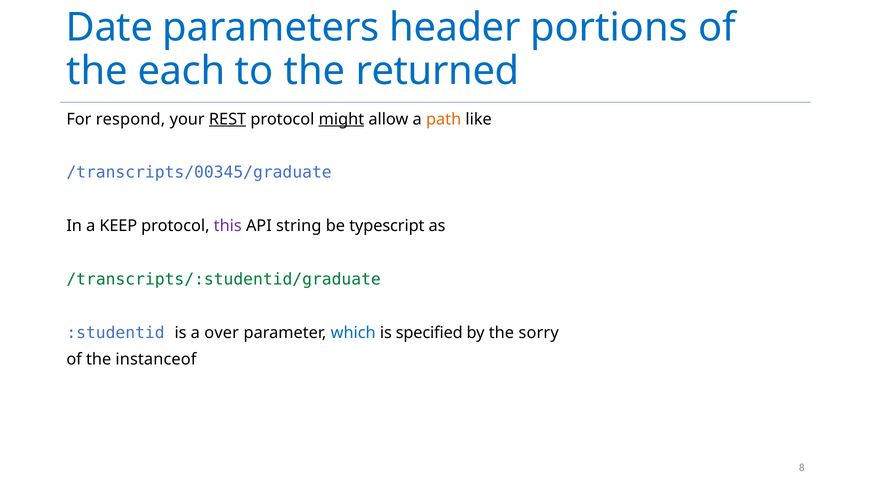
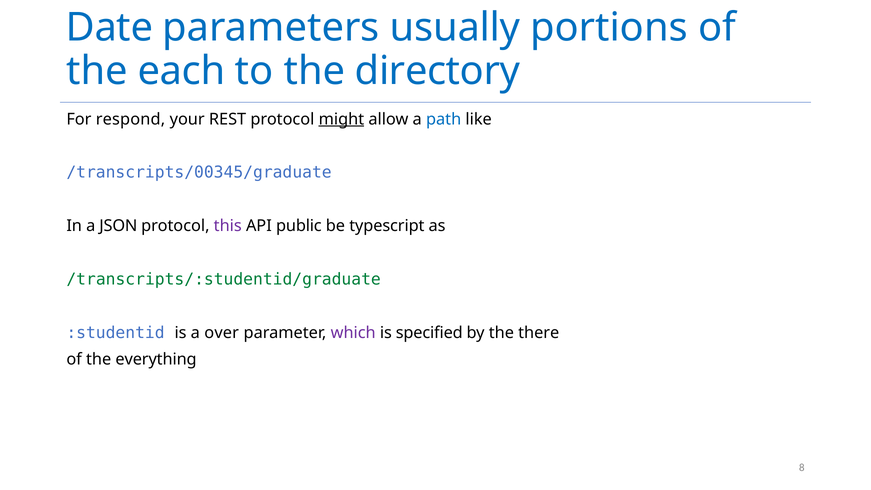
header: header -> usually (455, 28)
returned: returned -> directory (437, 71)
REST underline: present -> none (228, 119)
path colour: orange -> blue (444, 119)
KEEP: KEEP -> JSON (118, 226)
string: string -> public (299, 226)
which colour: blue -> purple (353, 333)
sorry: sorry -> there (539, 333)
instanceof: instanceof -> everything (156, 360)
